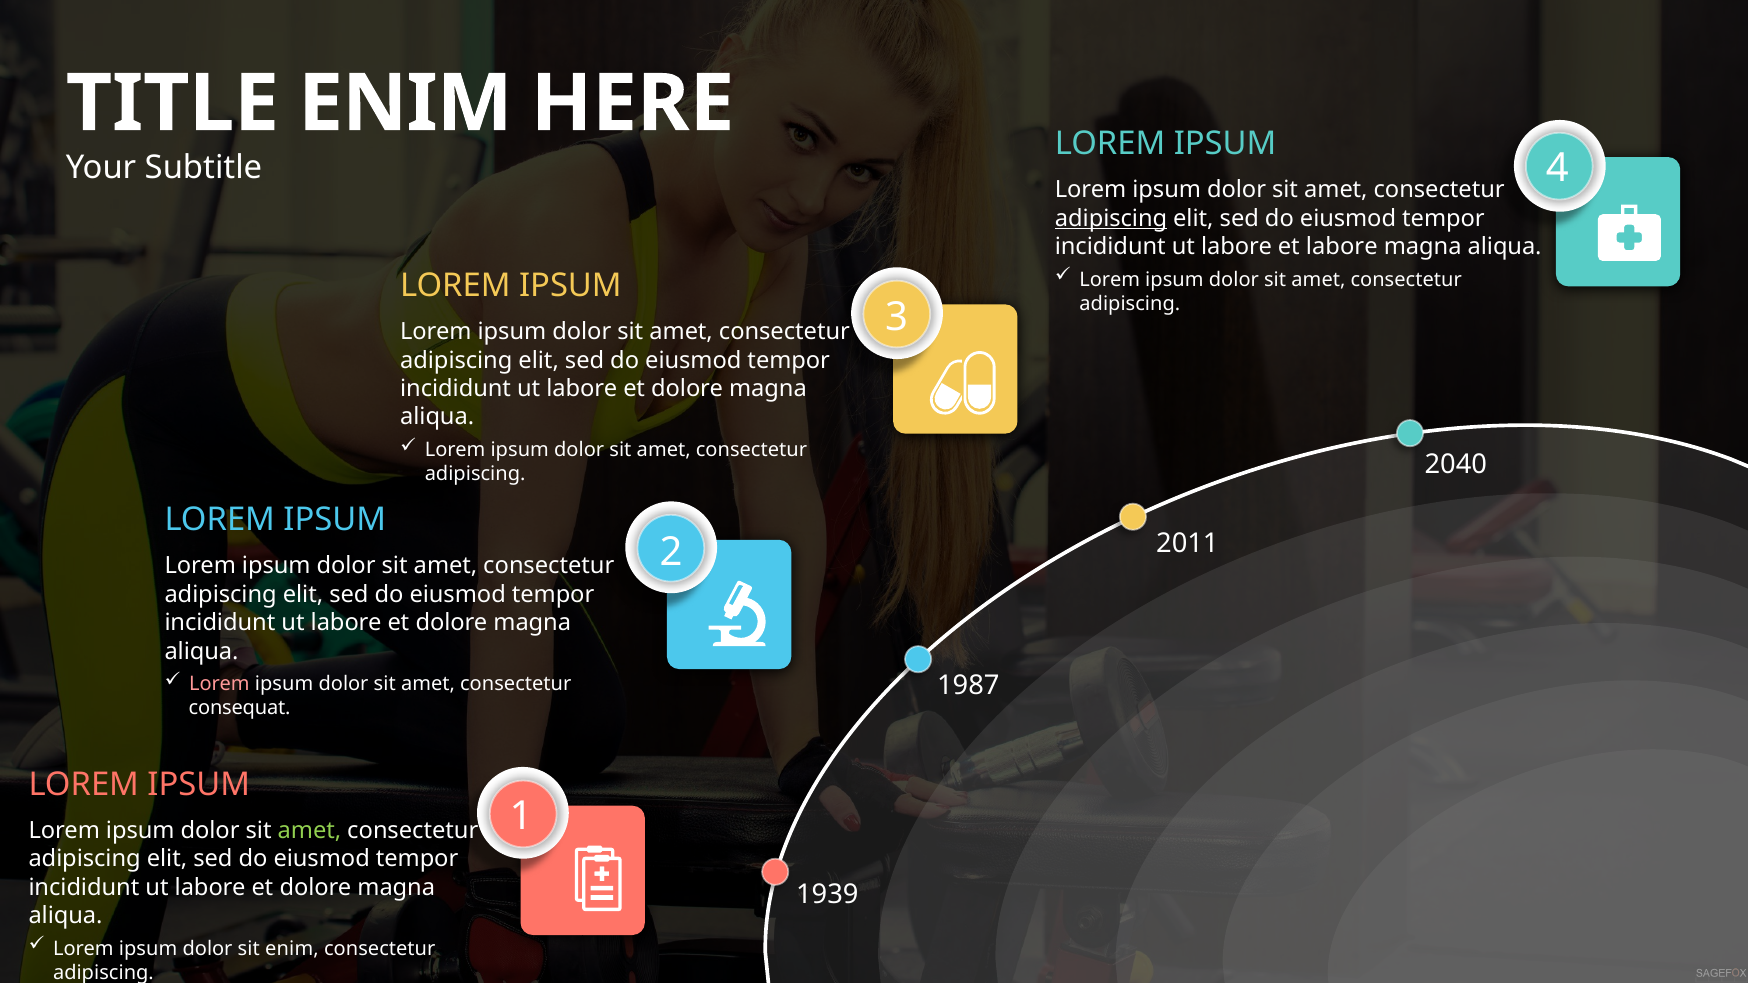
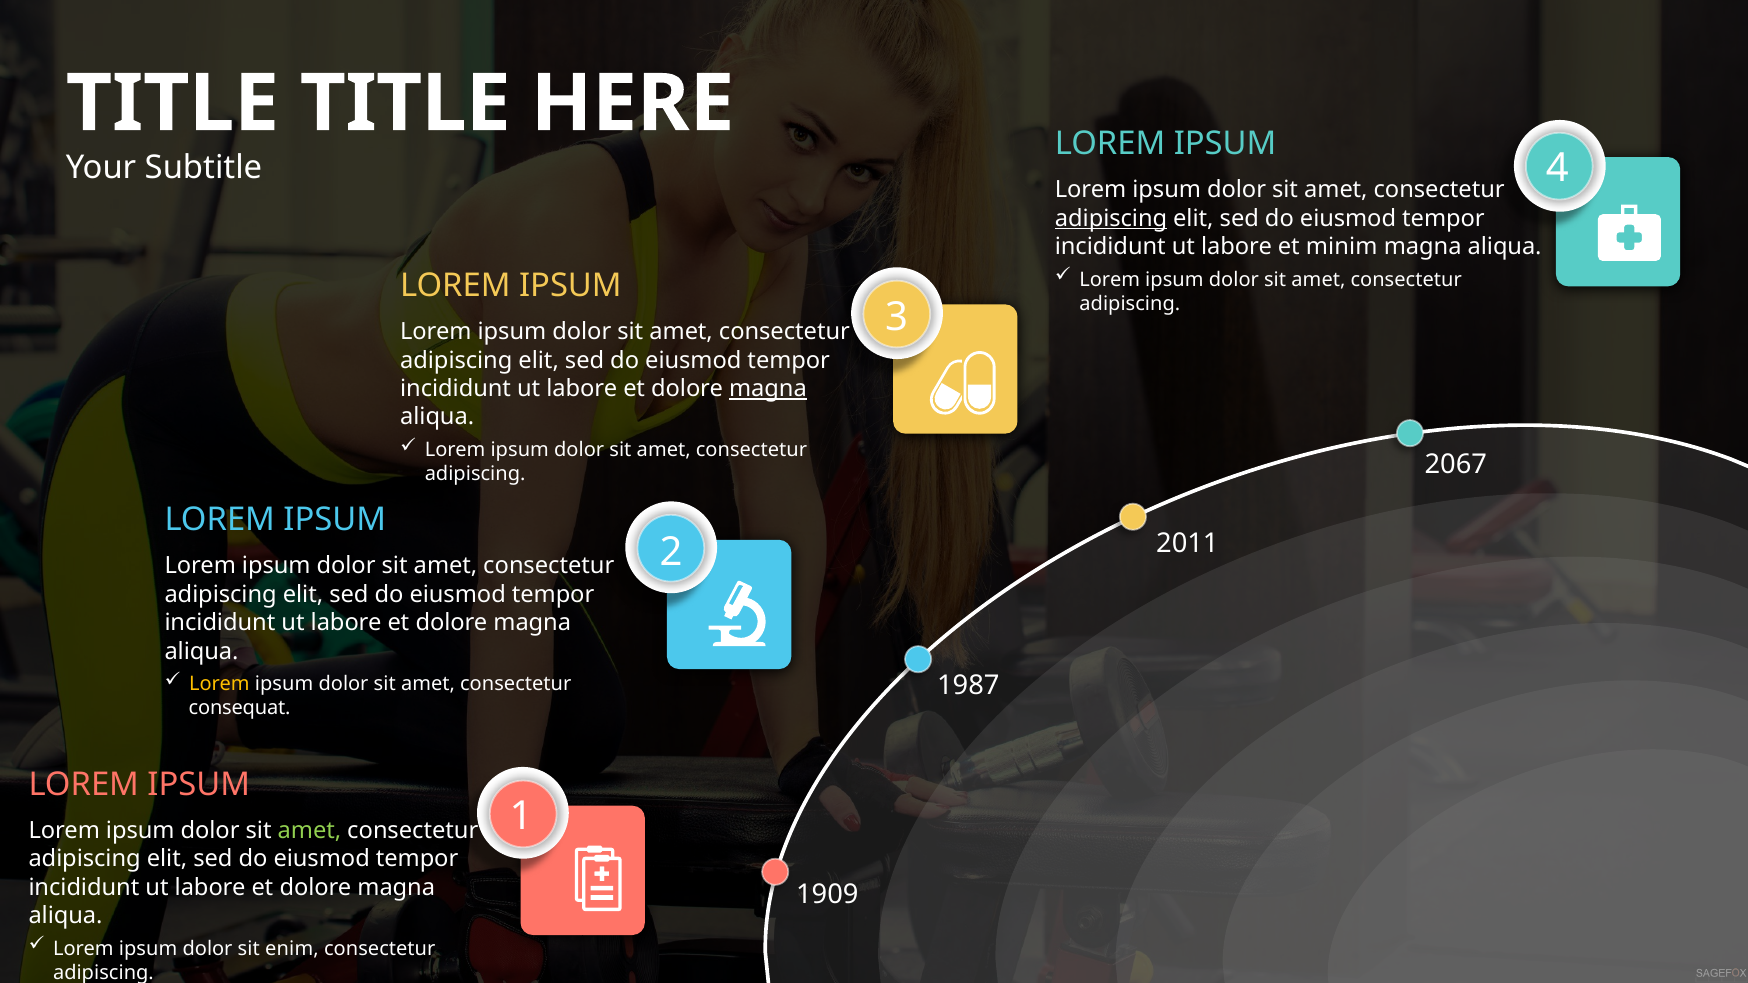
ENIM: ENIM -> TITLE (405, 104)
et labore: labore -> minim (1342, 247)
magna underline: none -> present (768, 389)
2040: 2040 -> 2067 (1456, 465)
Lorem colour: pink -> yellow (219, 684)
1939: 1939 -> 1909 (827, 895)
